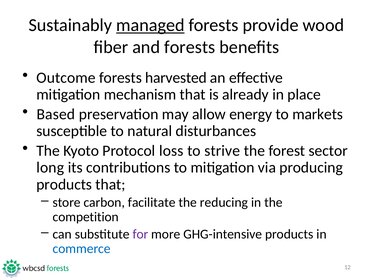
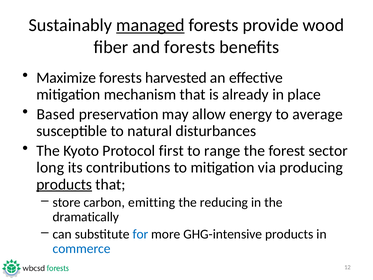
Outcome: Outcome -> Maximize (66, 78)
markets: markets -> average (318, 114)
loss: loss -> first (171, 151)
strive: strive -> range (222, 151)
products underline: none -> present (64, 184)
facilitate: facilitate -> emitting (152, 202)
competition: competition -> dramatically (86, 217)
for colour: purple -> blue (140, 234)
